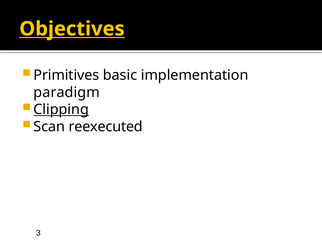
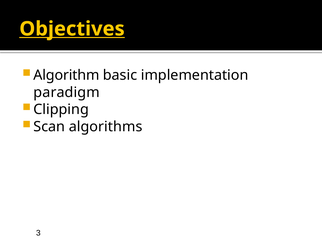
Primitives: Primitives -> Algorithm (66, 75)
Clipping underline: present -> none (61, 110)
reexecuted: reexecuted -> algorithms (106, 127)
